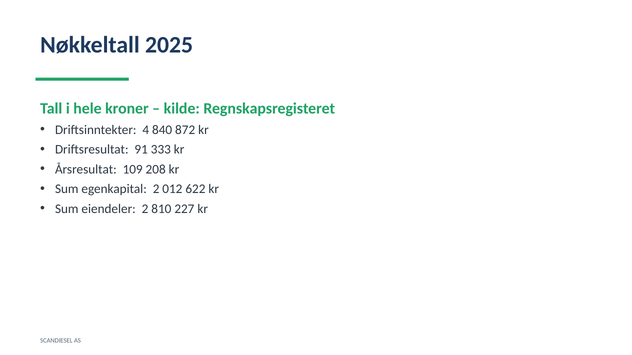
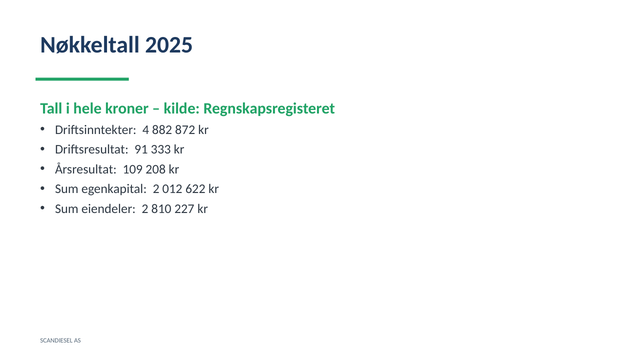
840: 840 -> 882 (162, 130)
